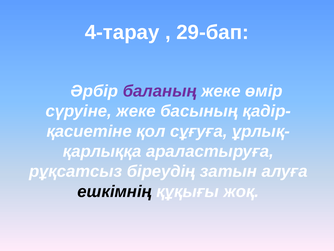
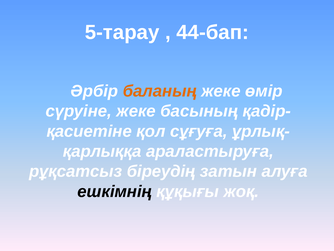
4-тарау: 4-тарау -> 5-тарау (122, 32)
29-бап: 29-бап -> 44-бап (213, 32)
баланың colour: purple -> orange (160, 91)
